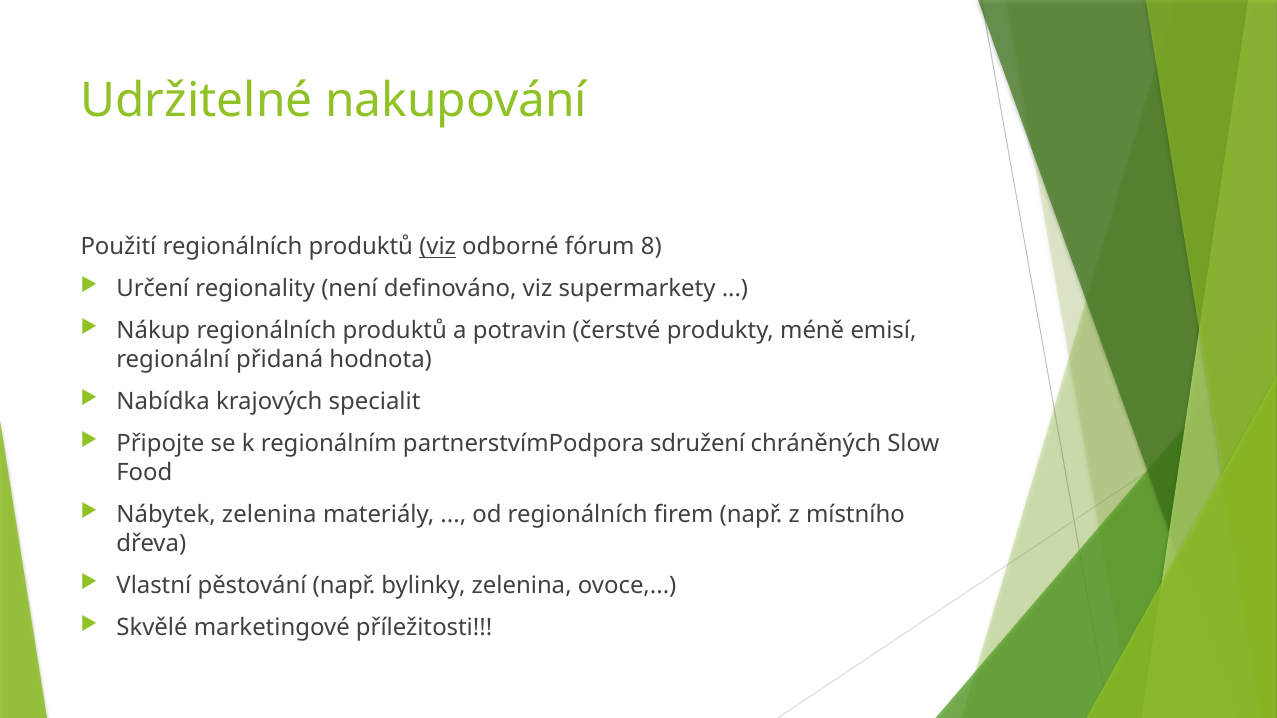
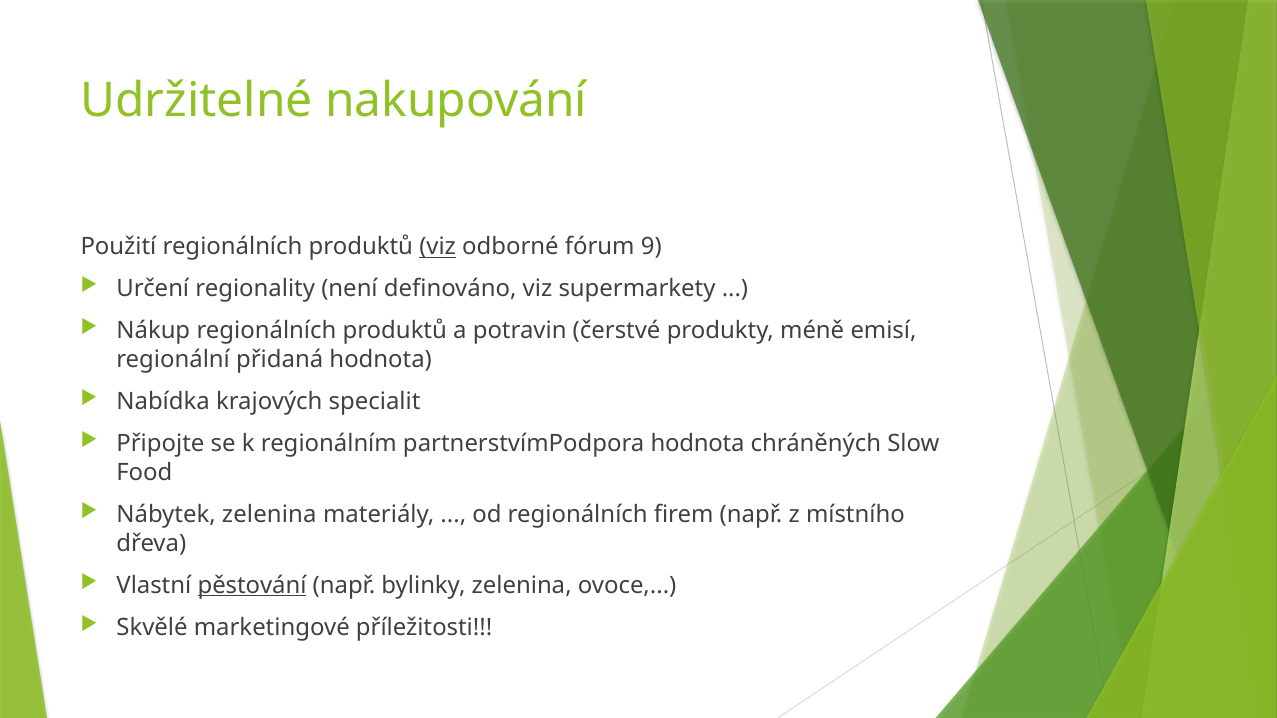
8: 8 -> 9 (651, 247)
partnerstvímPodpora sdružení: sdružení -> hodnota (698, 444)
pěstování underline: none -> present (252, 586)
